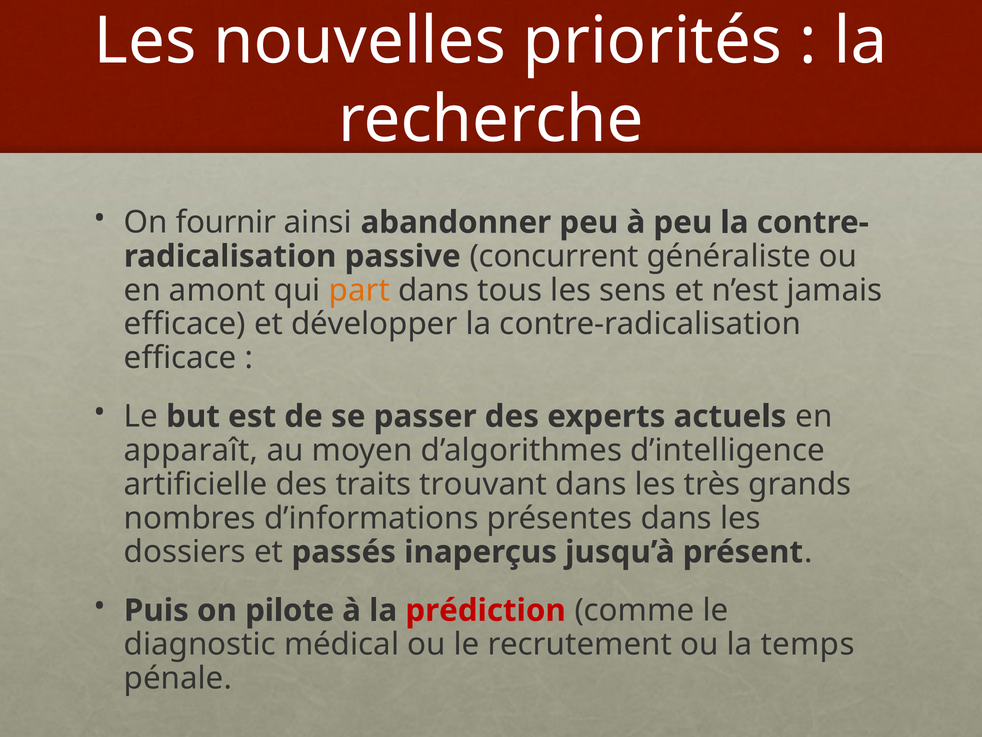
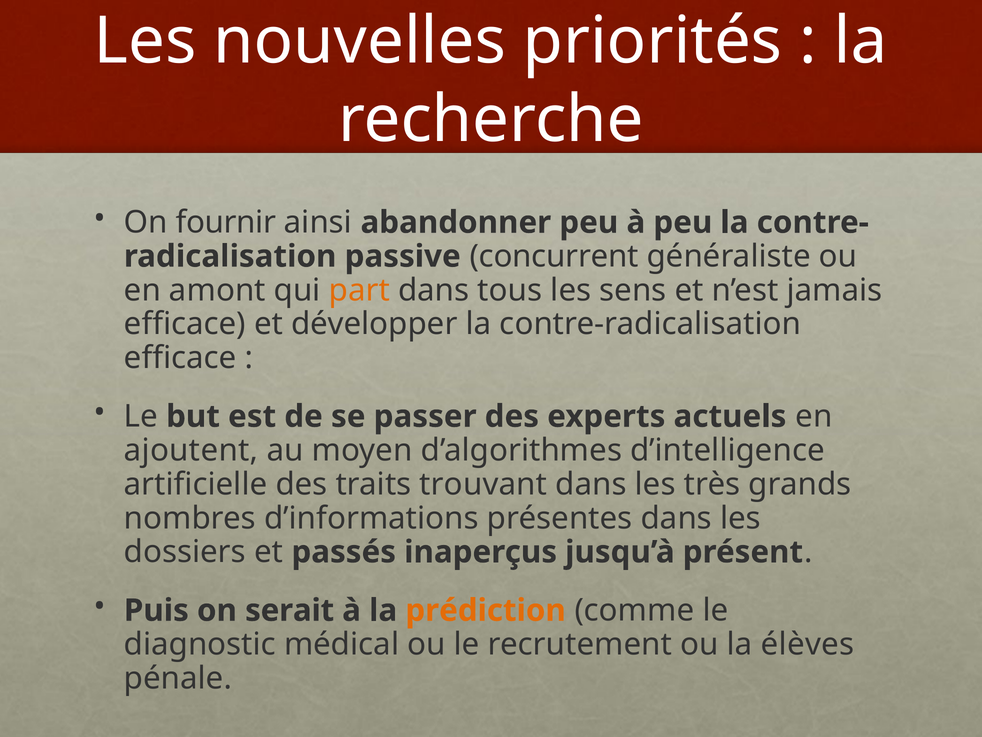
apparaît: apparaît -> ajoutent (191, 450)
pilote: pilote -> serait (290, 610)
prédiction colour: red -> orange (486, 610)
temps: temps -> élèves (808, 644)
